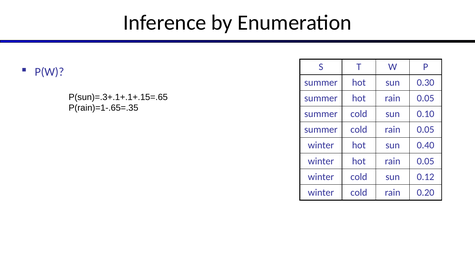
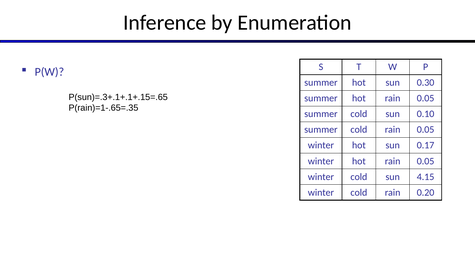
0.40: 0.40 -> 0.17 (426, 145)
0.12: 0.12 -> 4.15 (426, 177)
